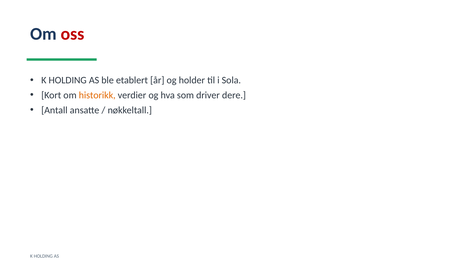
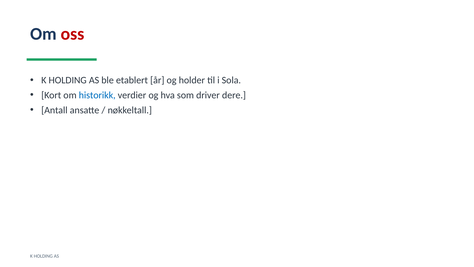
historikk colour: orange -> blue (97, 95)
